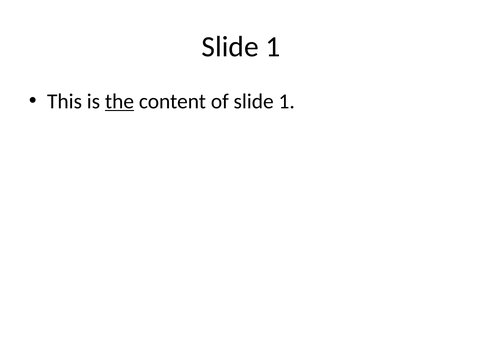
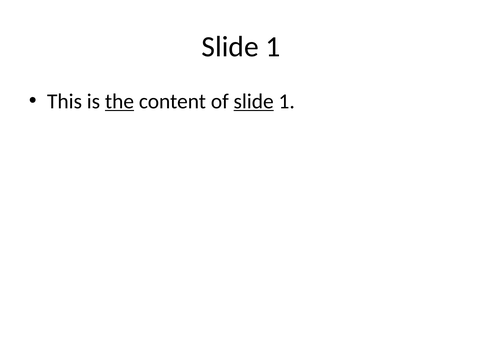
slide underline: none -> present (254, 101)
